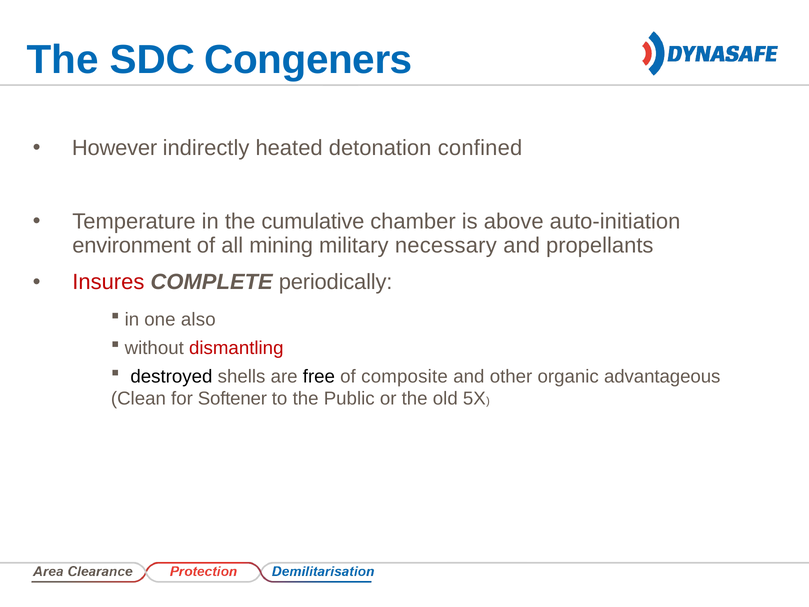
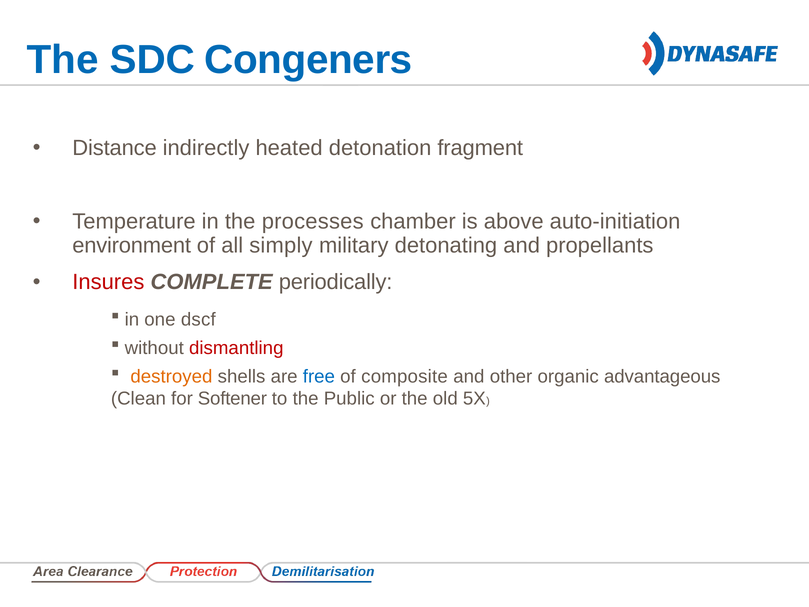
However: However -> Distance (115, 148)
confined: confined -> fragment (480, 148)
cumulative: cumulative -> processes (313, 222)
mining: mining -> simply (281, 245)
necessary: necessary -> detonating (446, 245)
also: also -> dscf (198, 319)
destroyed colour: black -> orange (171, 376)
free colour: black -> blue (319, 376)
